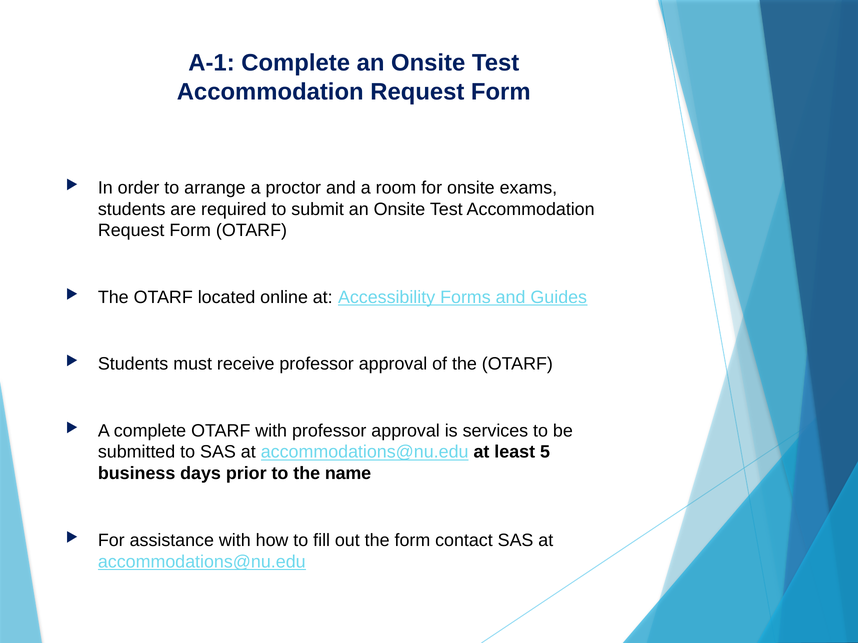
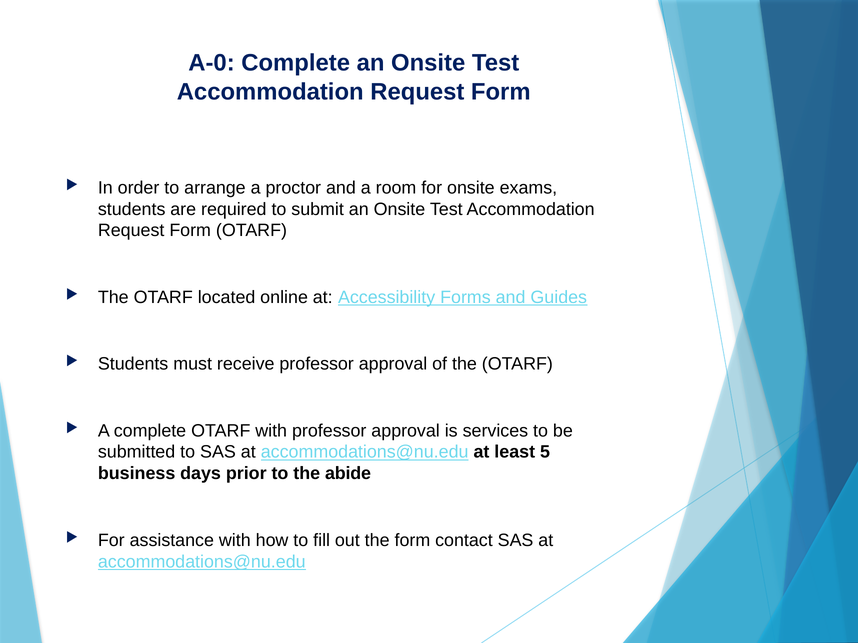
A-1: A-1 -> A-0 (212, 63)
name: name -> abide (348, 474)
